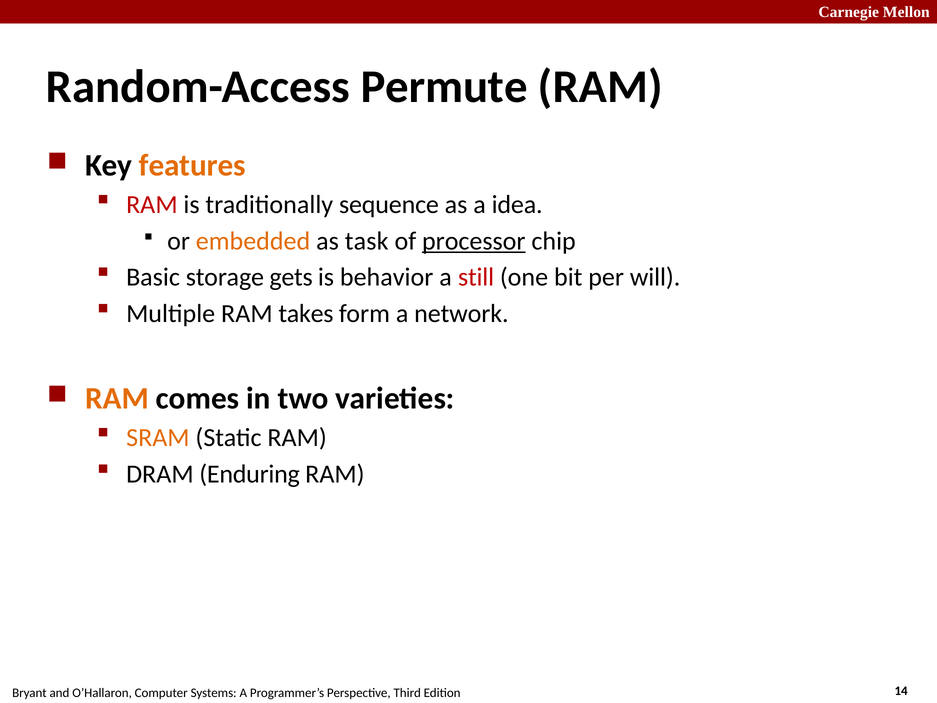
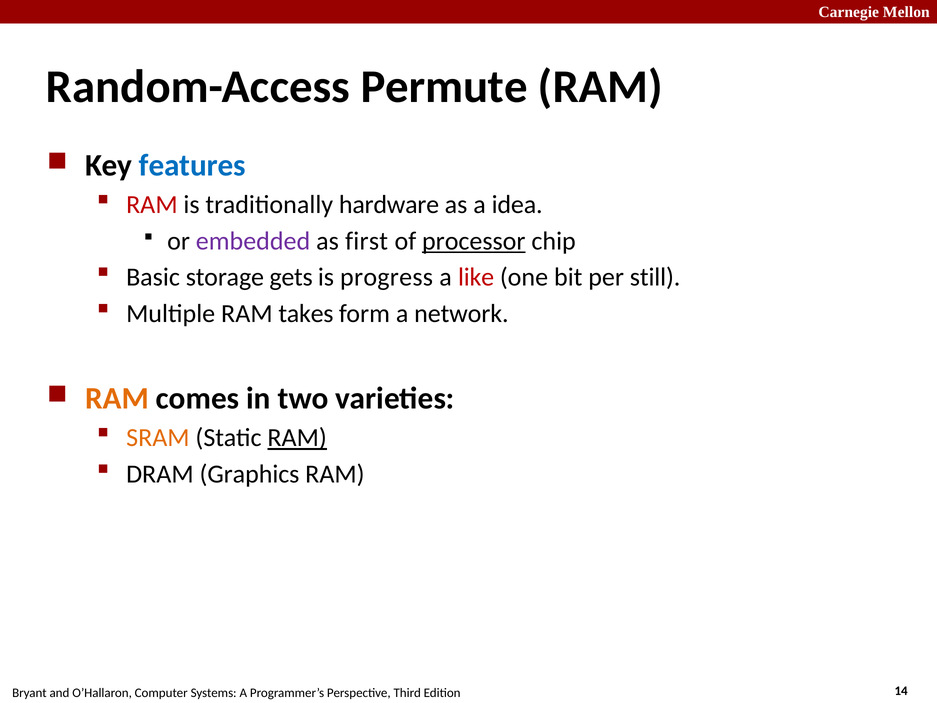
features colour: orange -> blue (192, 165)
sequence: sequence -> hardware (389, 204)
embedded colour: orange -> purple (253, 241)
task: task -> first (367, 241)
behavior: behavior -> progress (387, 277)
still: still -> like (476, 277)
will: will -> still (655, 277)
RAM underline: none -> present (297, 438)
Enduring: Enduring -> Graphics (249, 474)
